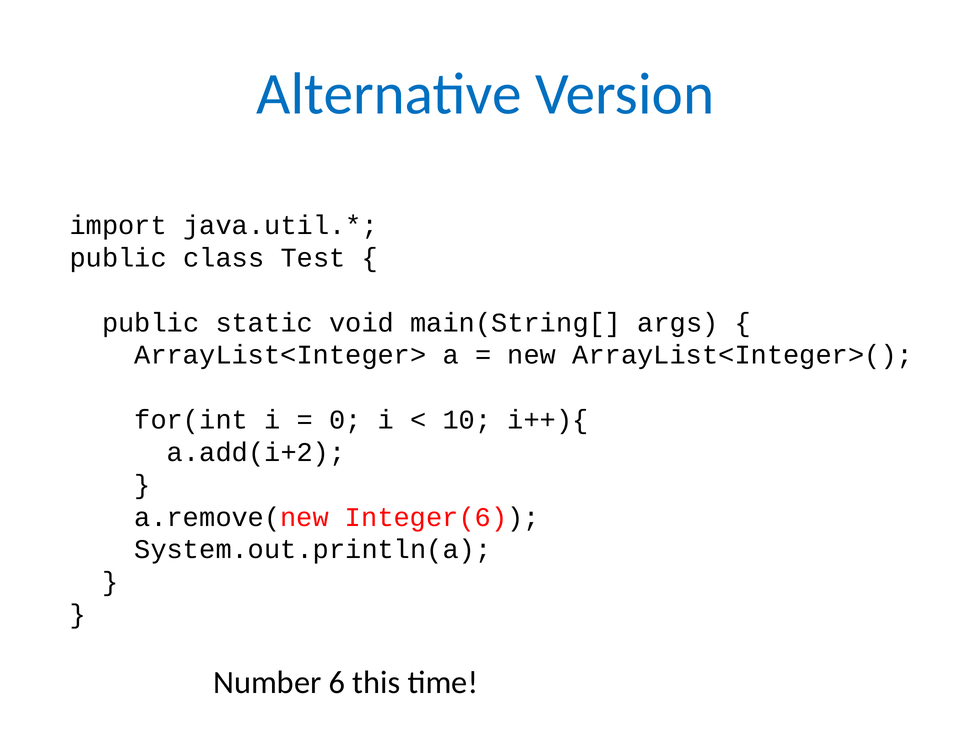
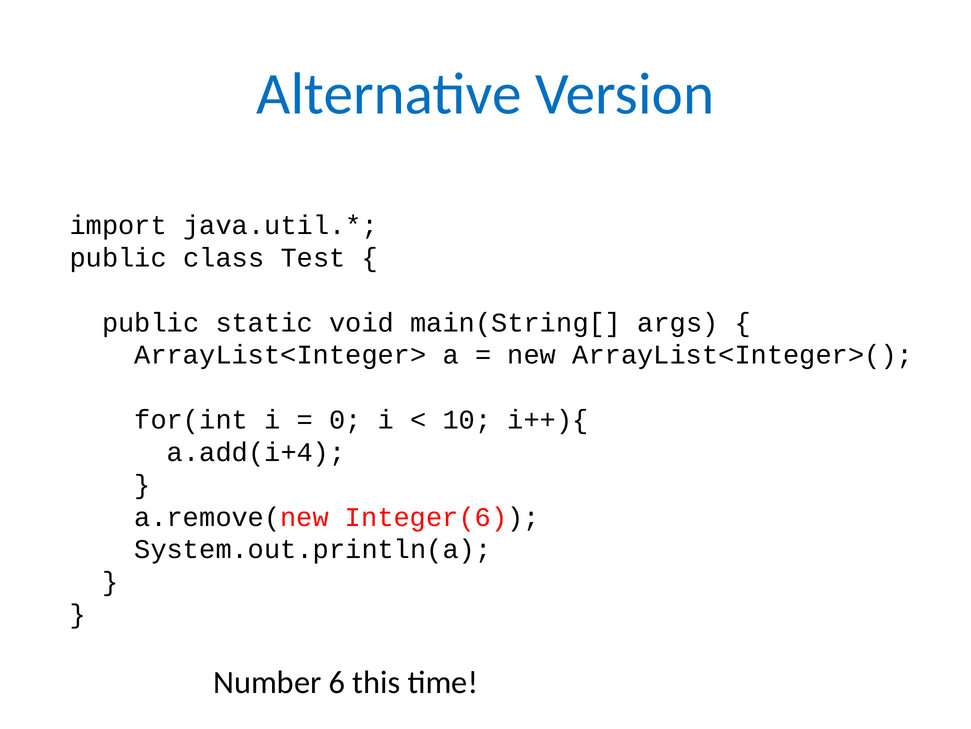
a.add(i+2: a.add(i+2 -> a.add(i+4 (256, 452)
